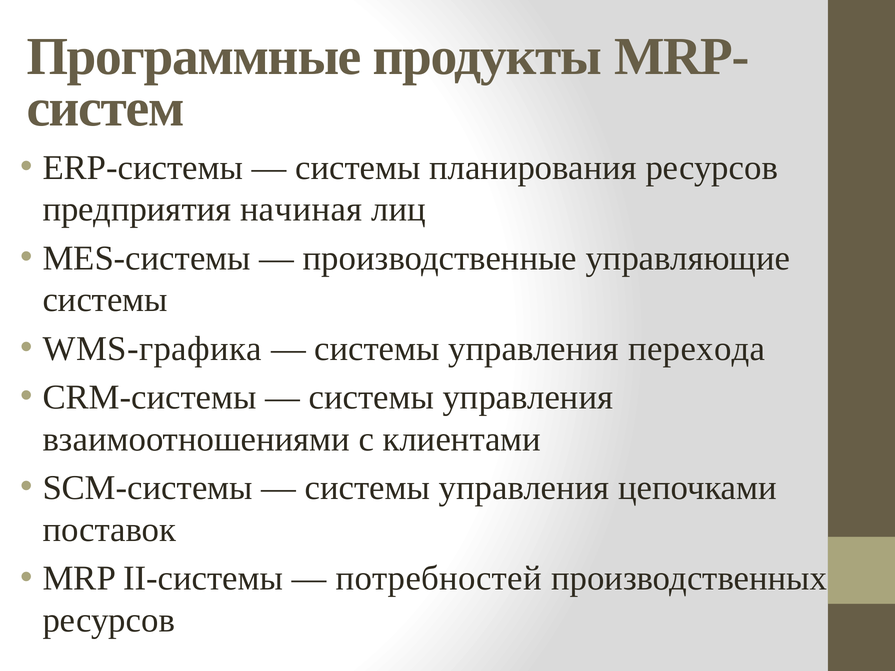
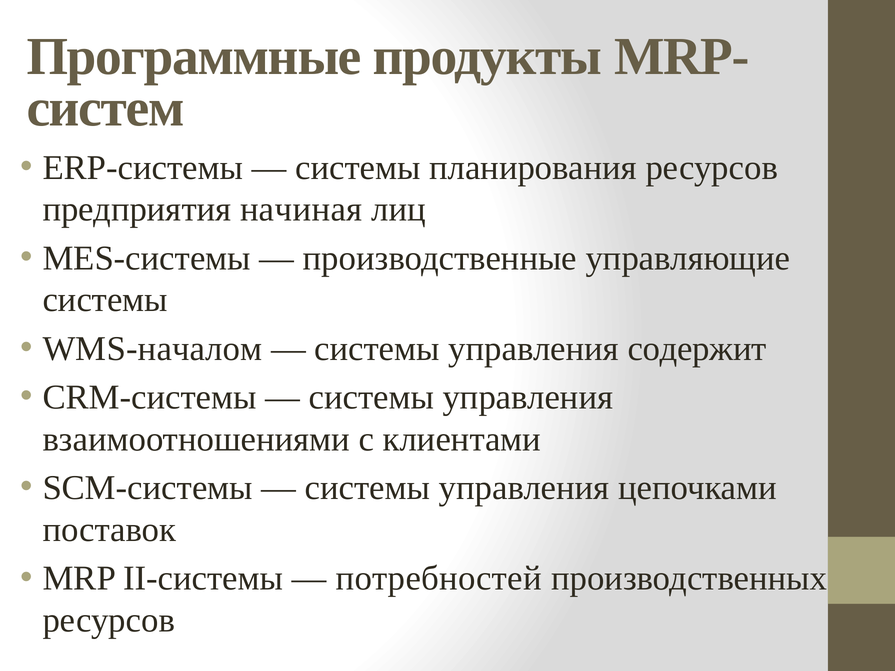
WMS-графика: WMS-графика -> WMS-началом (152, 349)
перехода: перехода -> содержит (697, 349)
